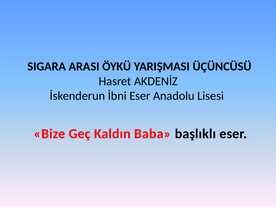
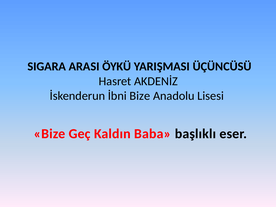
İbni Eser: Eser -> Bize (140, 96)
